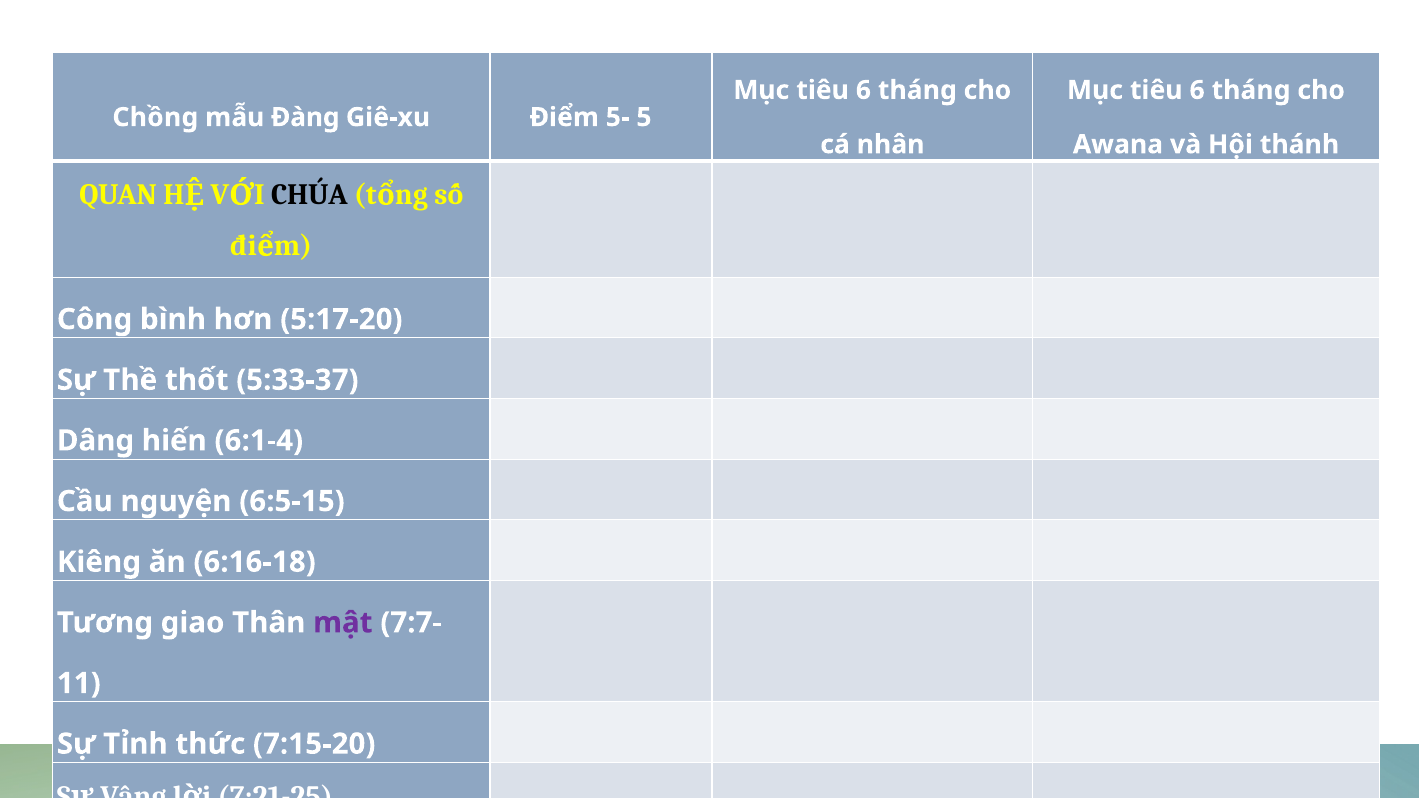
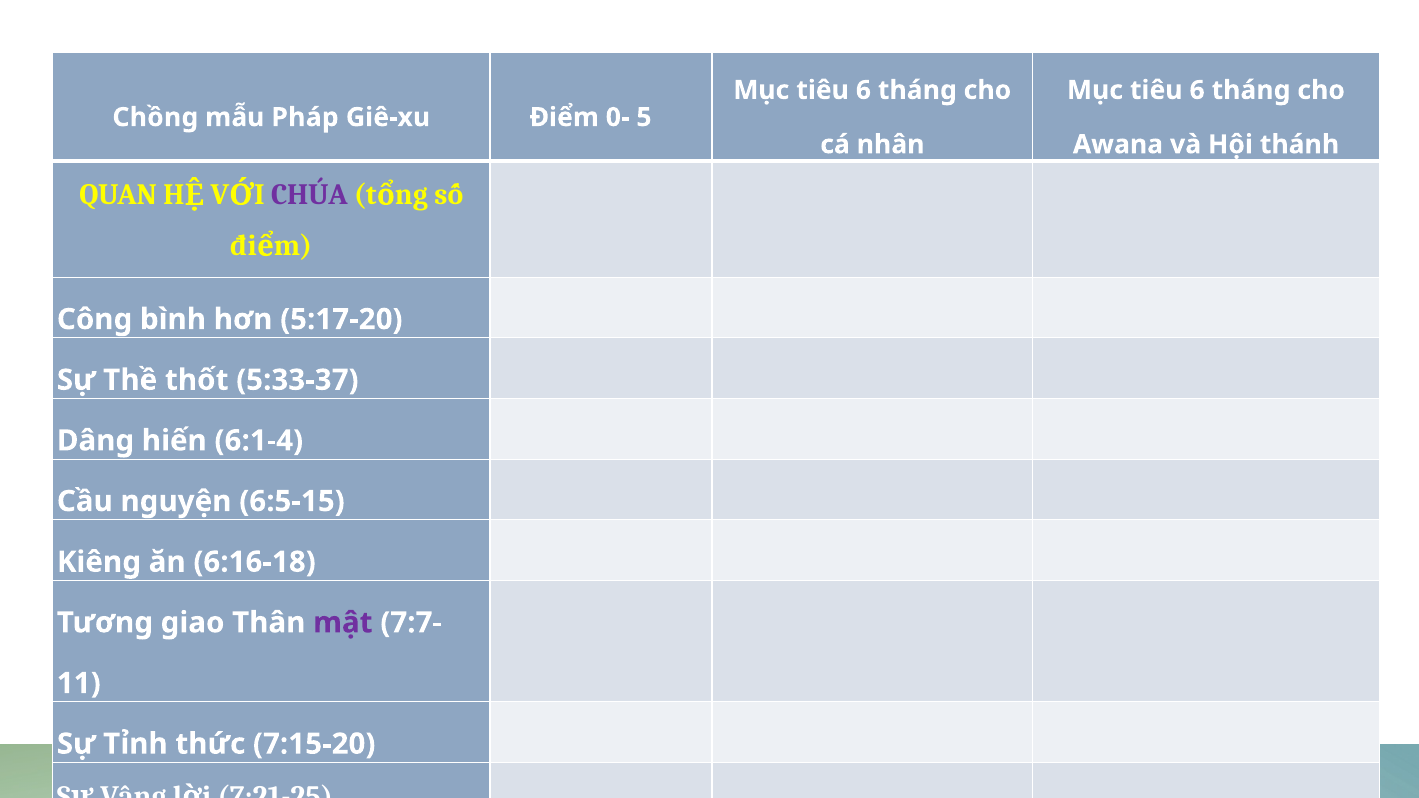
Đàng: Đàng -> Pháp (305, 117)
5-: 5- -> 0- (618, 117)
CHÚA colour: black -> purple (309, 195)
